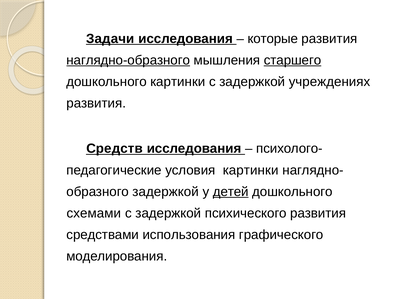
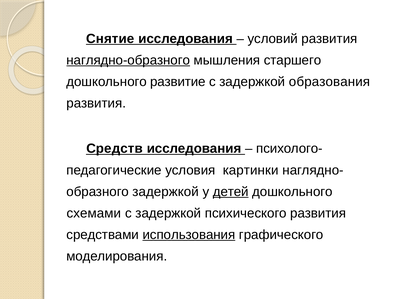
Задачи: Задачи -> Снятие (110, 39)
которые: которые -> условий (273, 39)
старшего underline: present -> none (293, 60)
дошкольного картинки: картинки -> развитие (178, 82)
учреждениях: учреждениях -> образования (330, 82)
использования underline: none -> present (189, 235)
